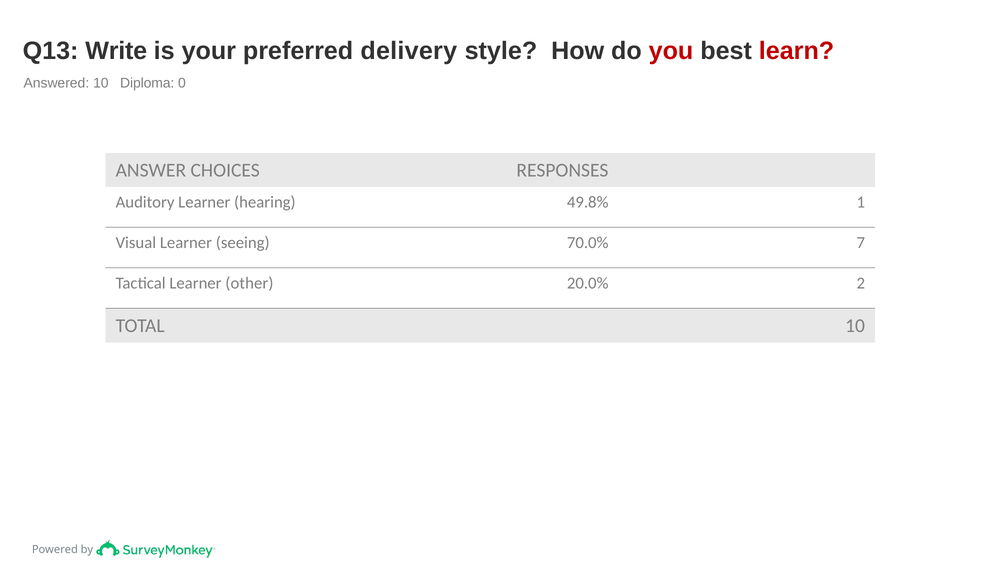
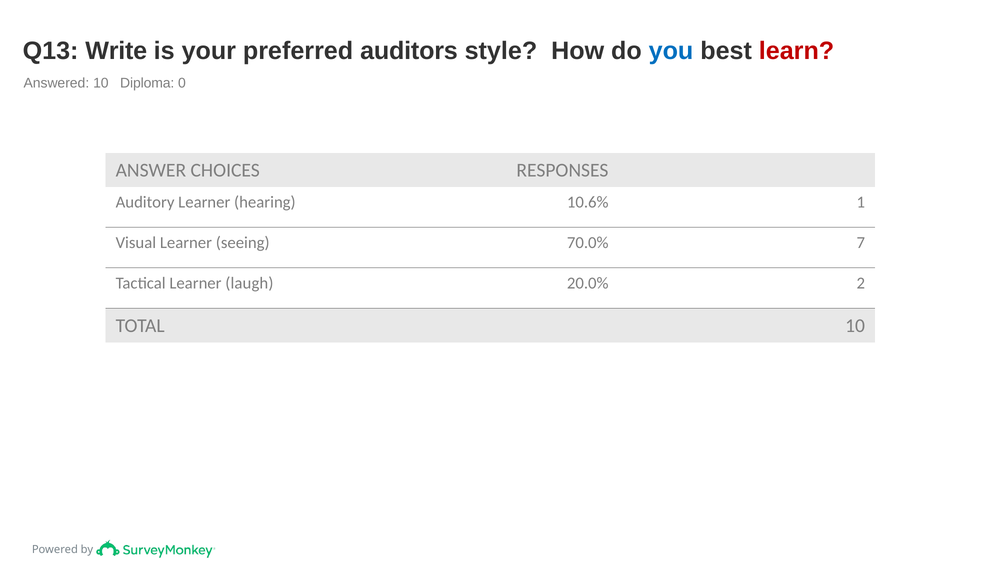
delivery: delivery -> auditors (409, 51)
you colour: red -> blue (671, 51)
49.8%: 49.8% -> 10.6% (588, 202)
other: other -> laugh (249, 283)
